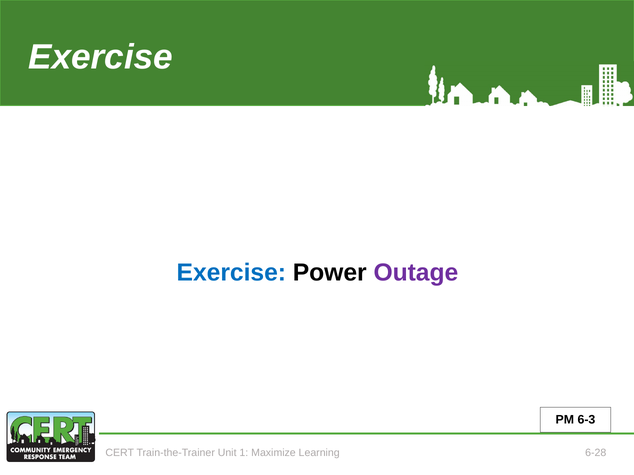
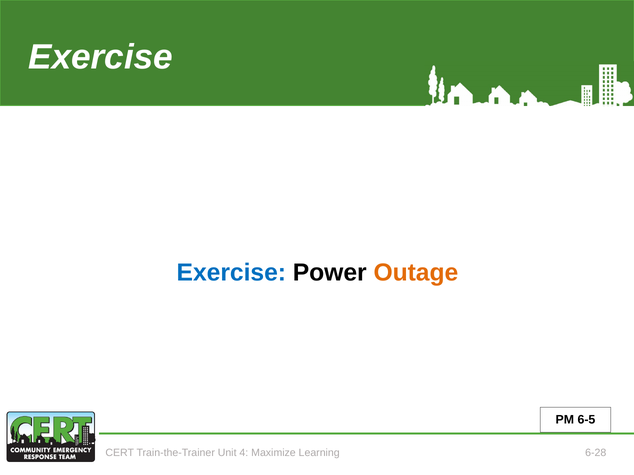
Outage colour: purple -> orange (416, 273)
6-3: 6-3 -> 6-5 (586, 420)
1: 1 -> 4 (244, 453)
